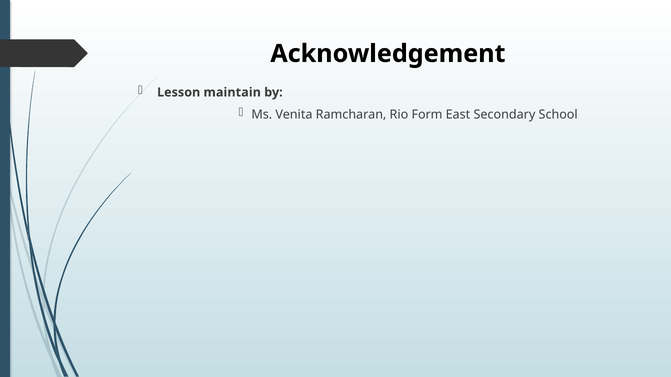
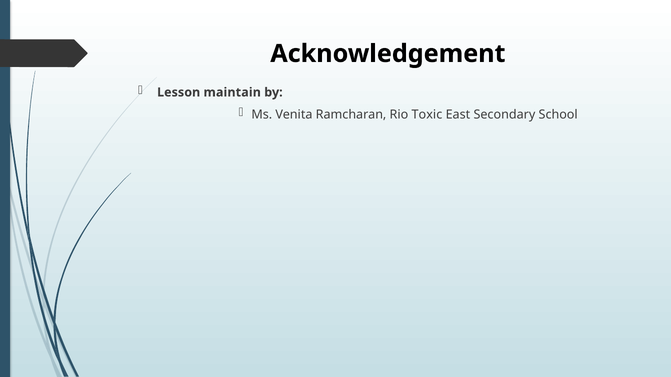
Form: Form -> Toxic (427, 115)
